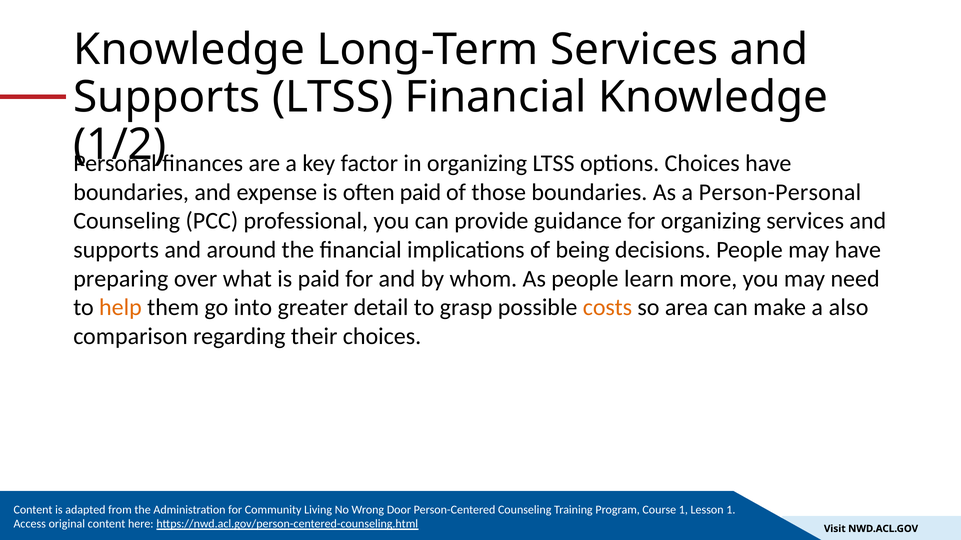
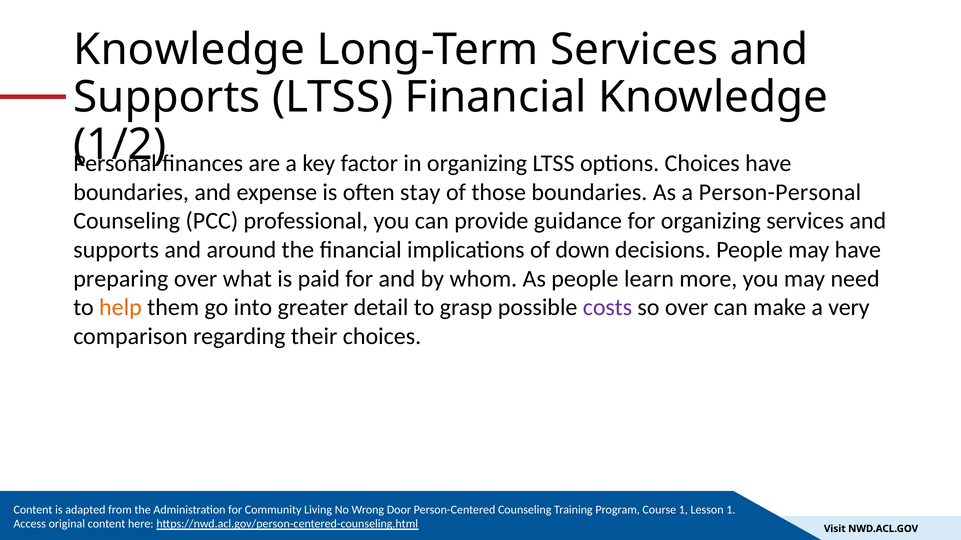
often paid: paid -> stay (420, 192)
being: being -> down (583, 250)
costs colour: orange -> purple (607, 308)
so area: area -> over (687, 308)
also: also -> very (849, 308)
